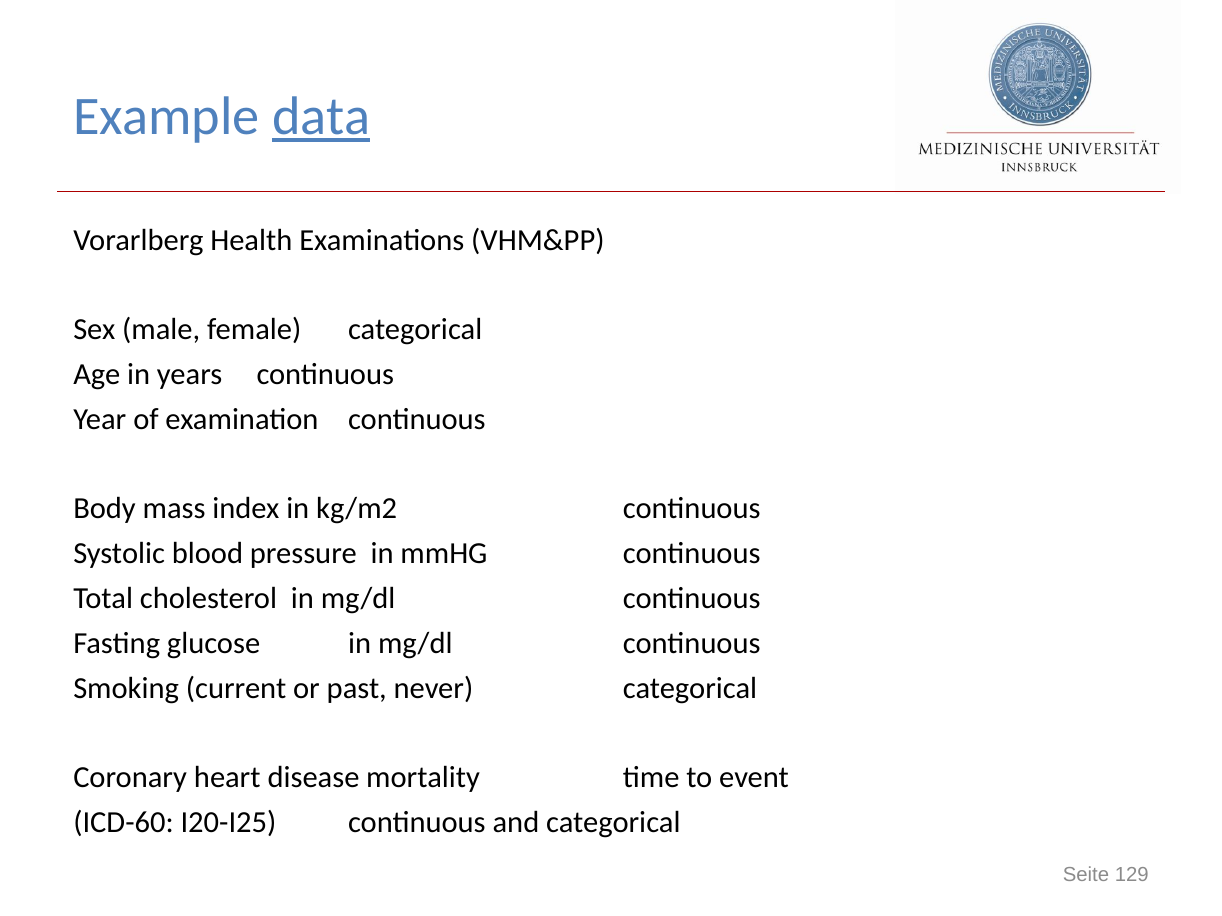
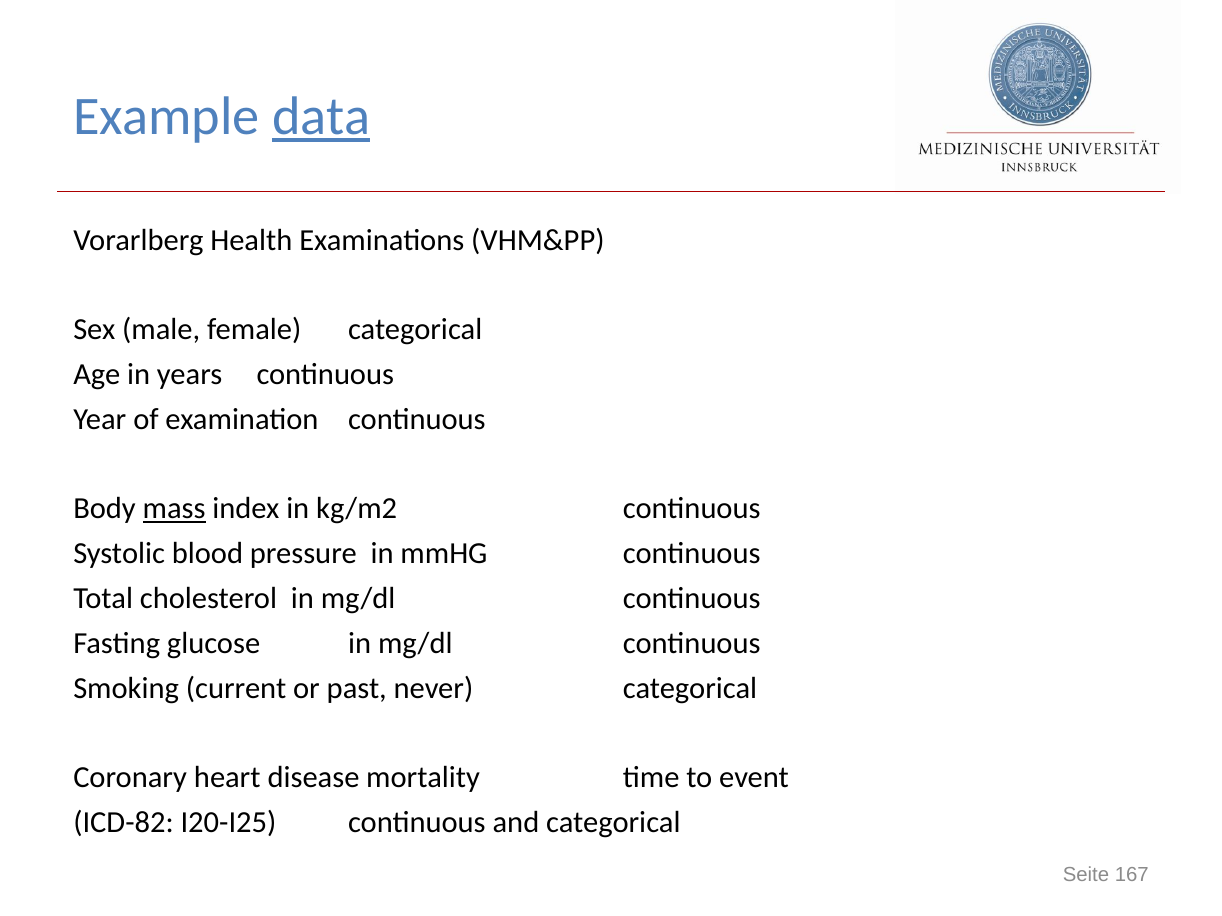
mass underline: none -> present (174, 509)
ICD-60: ICD-60 -> ICD-82 (123, 823)
129: 129 -> 167 (1132, 875)
